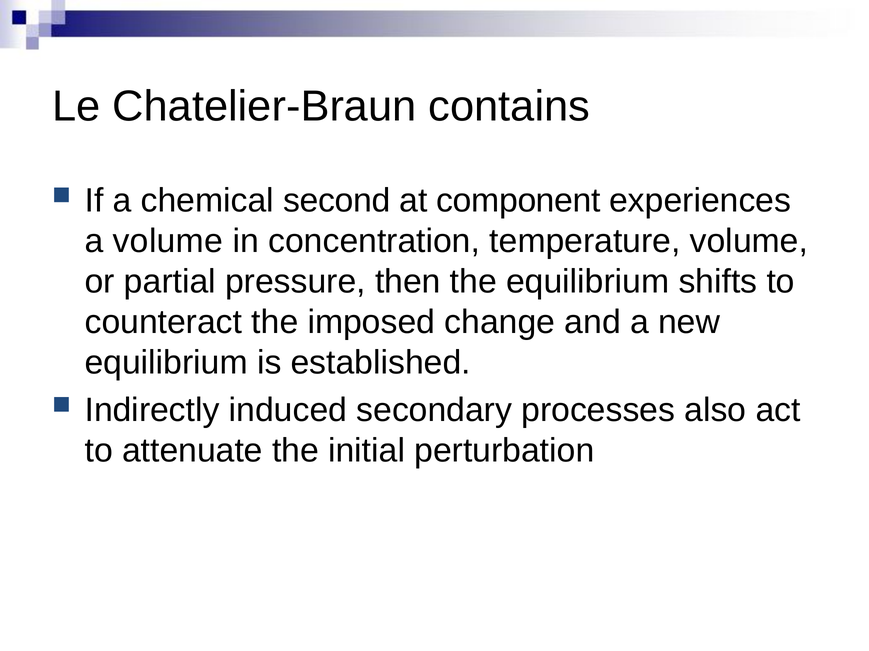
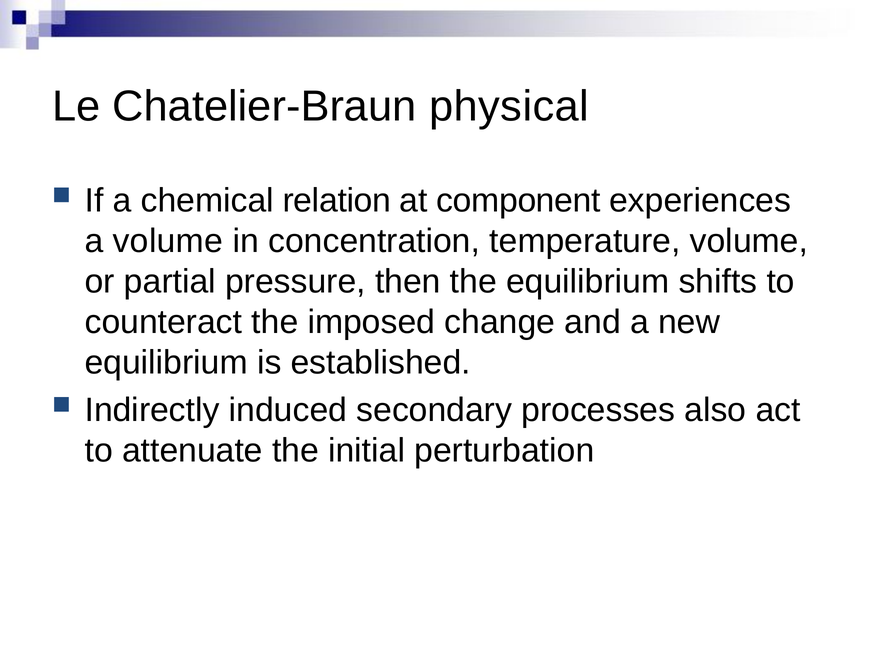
contains: contains -> physical (509, 106)
second: second -> relation (337, 201)
